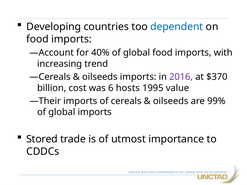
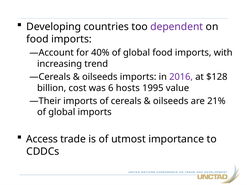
dependent colour: blue -> purple (177, 27)
$370: $370 -> $128 (217, 77)
99%: 99% -> 21% (216, 101)
Stored: Stored -> Access (42, 139)
